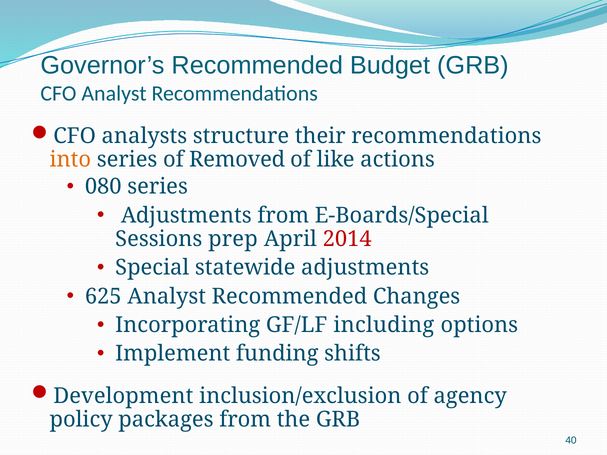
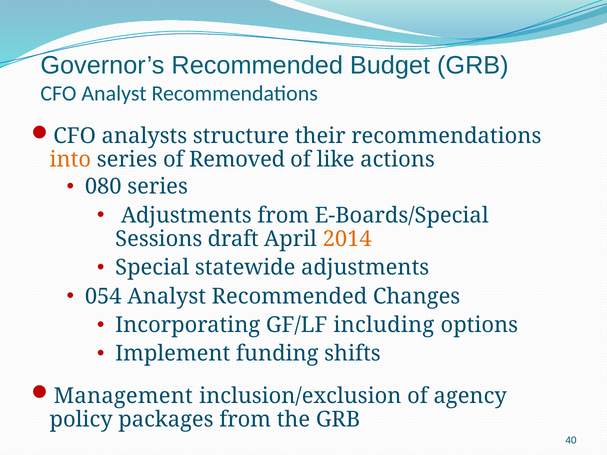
prep: prep -> draft (233, 239)
2014 colour: red -> orange (347, 239)
625: 625 -> 054 (103, 297)
Development: Development -> Management (123, 396)
